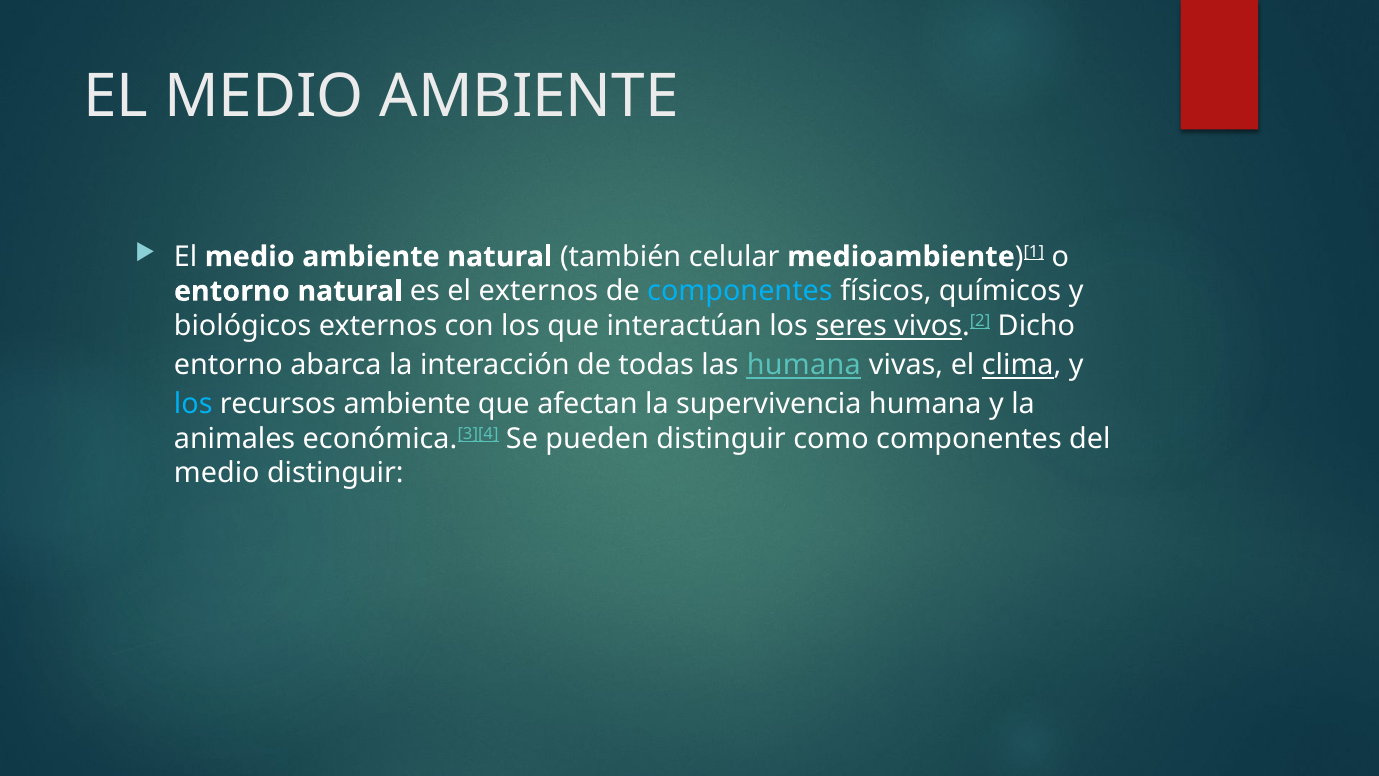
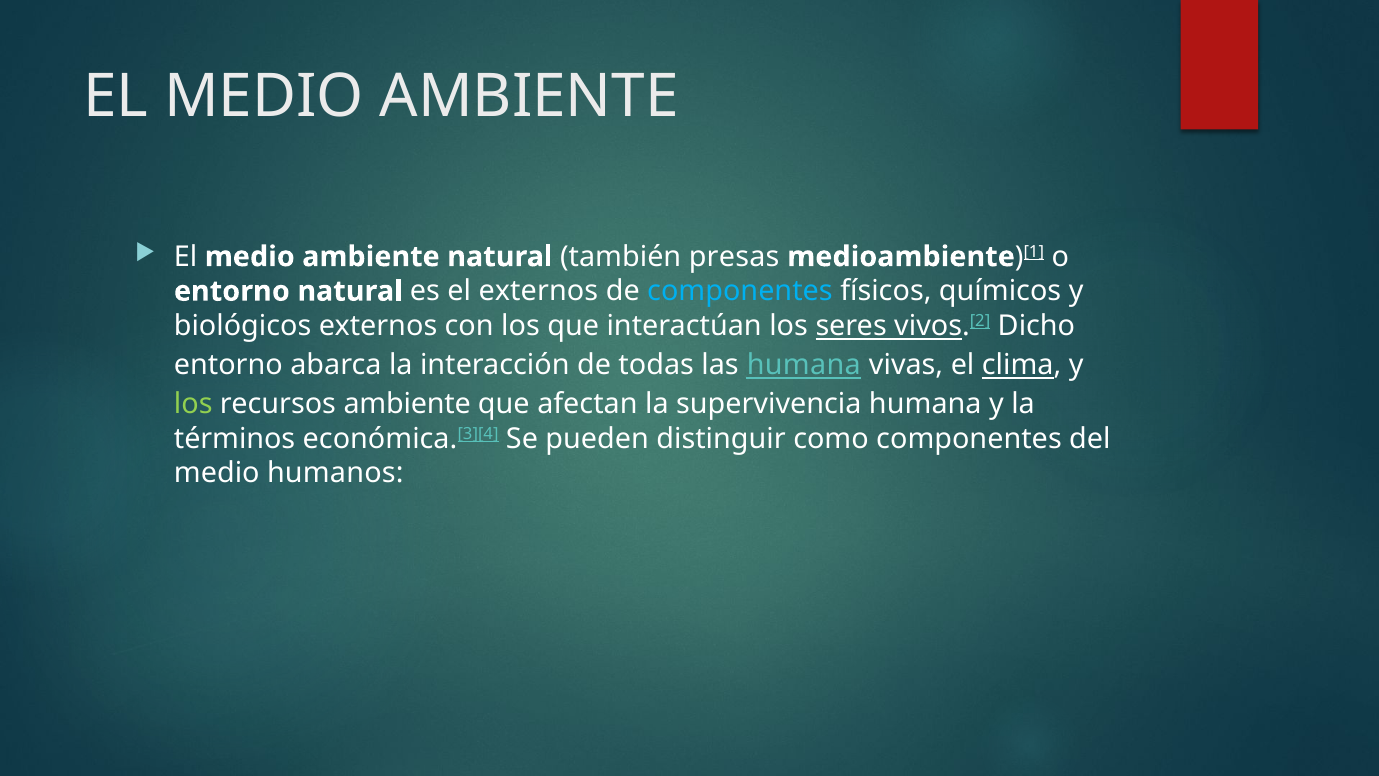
celular: celular -> presas (734, 257)
los colour: light blue -> light green (193, 404)
animales: animales -> términos (235, 439)
medio distinguir: distinguir -> humanos (335, 473)
